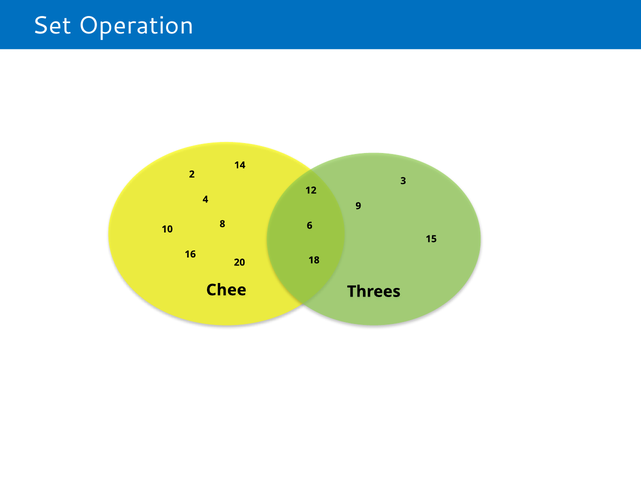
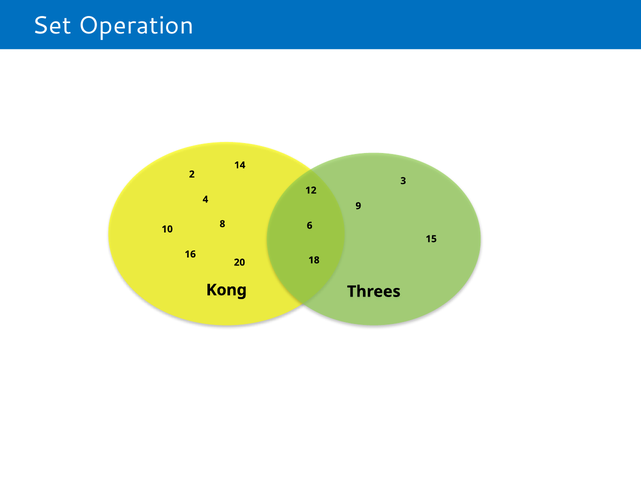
Chee: Chee -> Kong (226, 290)
